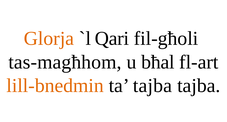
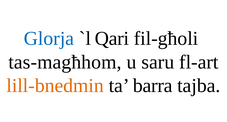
Glorja colour: orange -> blue (49, 38)
bħal: bħal -> saru (158, 62)
ta tajba: tajba -> barra (153, 86)
